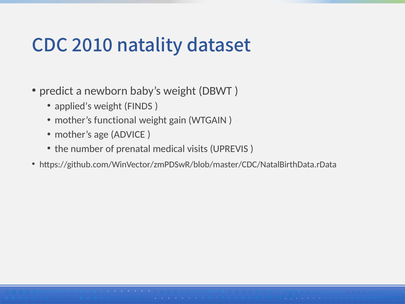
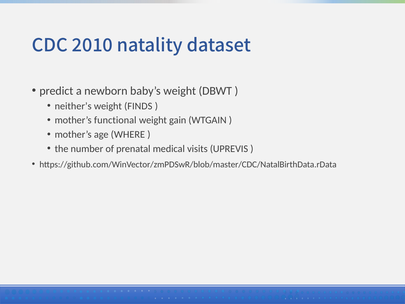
applied’s: applied’s -> neither’s (73, 106)
ADVICE: ADVICE -> WHERE (128, 134)
